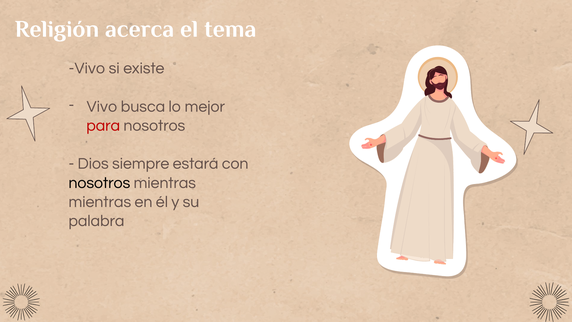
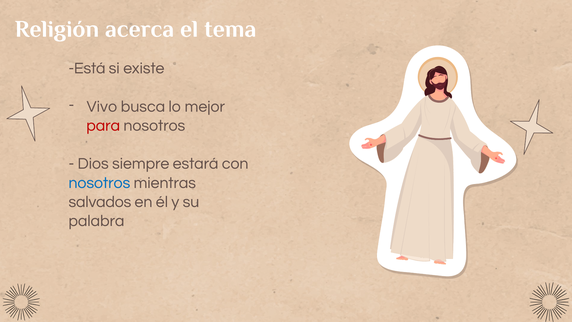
Vivo: Vivo -> Está (87, 68)
nosotros colour: black -> blue (99, 183)
mientras: mientras -> salvados (100, 202)
